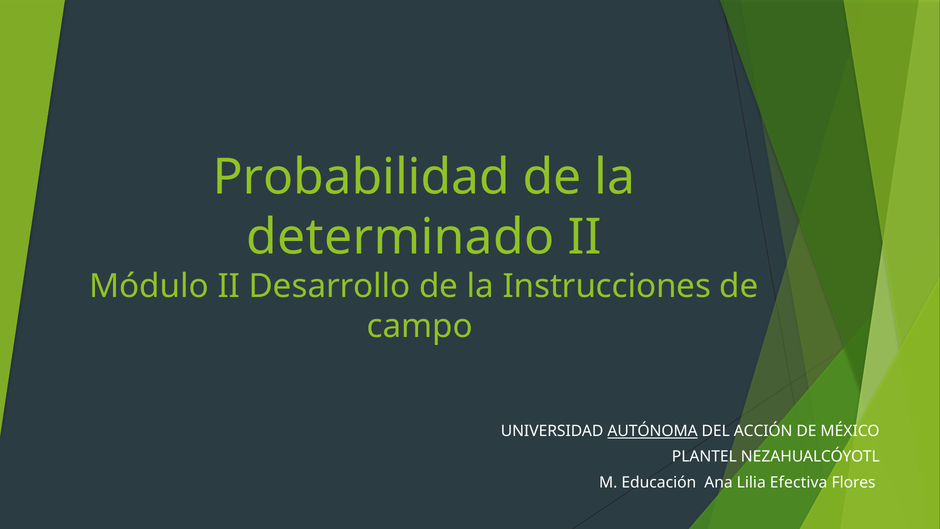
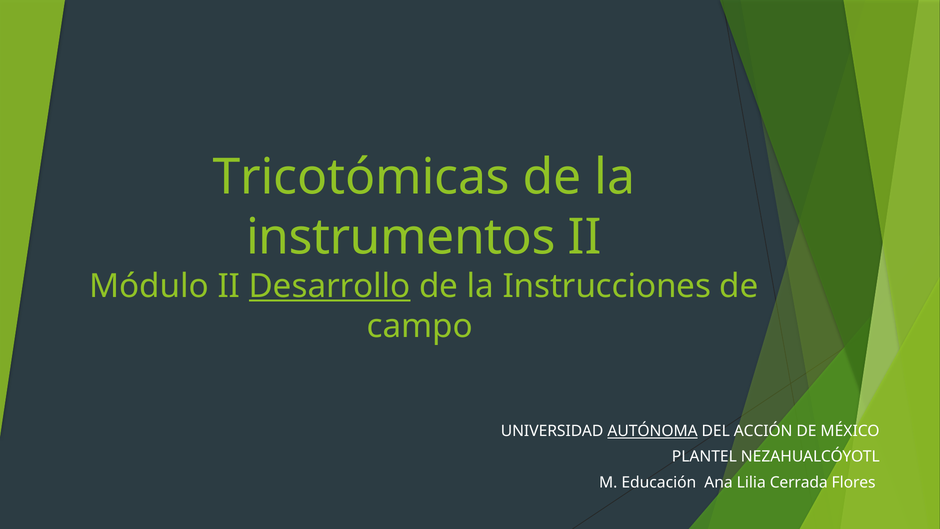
Probabilidad: Probabilidad -> Tricotómicas (361, 177)
determinado: determinado -> instrumentos (401, 237)
Desarrollo underline: none -> present (330, 286)
Efectiva: Efectiva -> Cerrada (799, 482)
